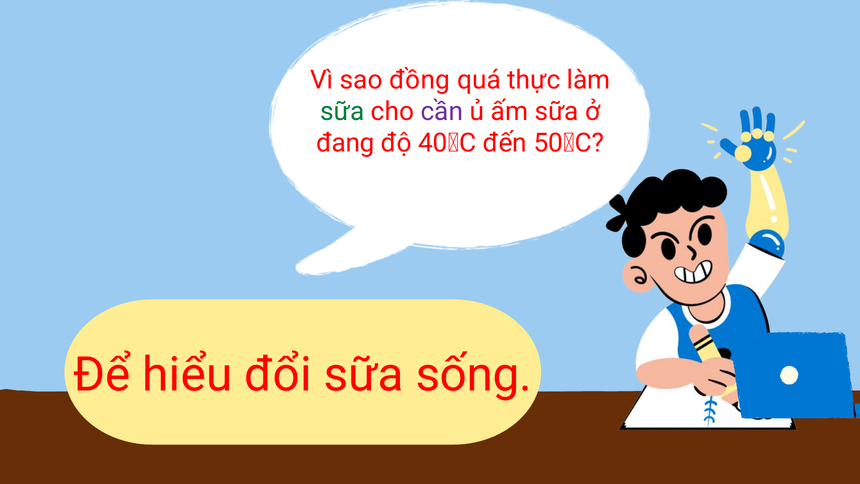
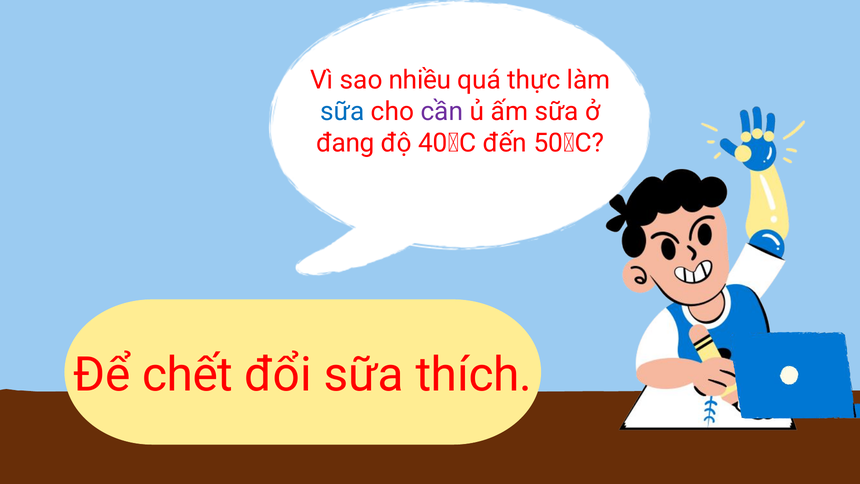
đồng: đồng -> nhiều (420, 80)
sữa colour: green -> blue (342, 112)
hiểu: hiểu -> chết (188, 375)
sống: sống -> thích (474, 375)
